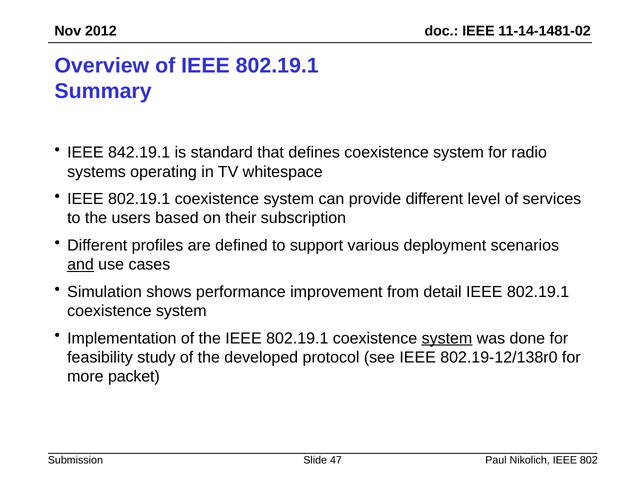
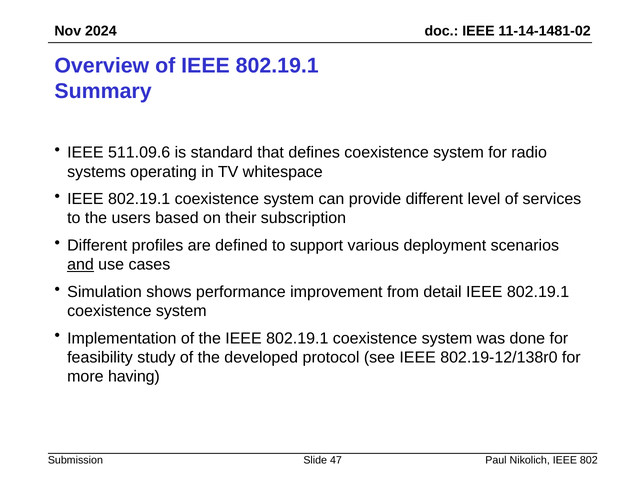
2012: 2012 -> 2024 (101, 31)
842.19.1: 842.19.1 -> 511.09.6 (139, 153)
system underline: present -> none (447, 338)
packet: packet -> having (134, 377)
